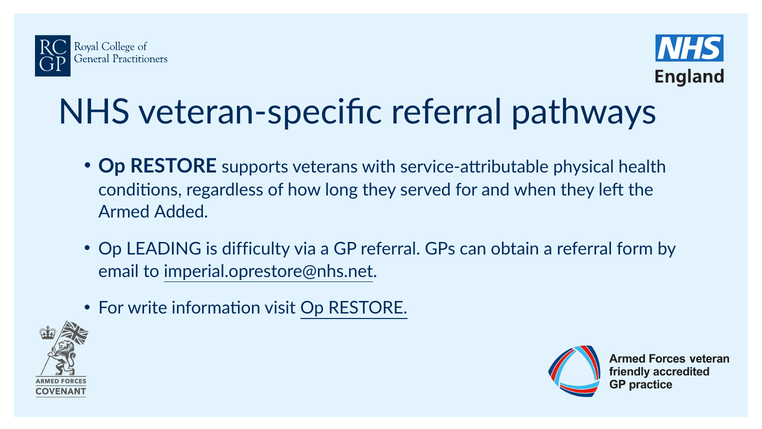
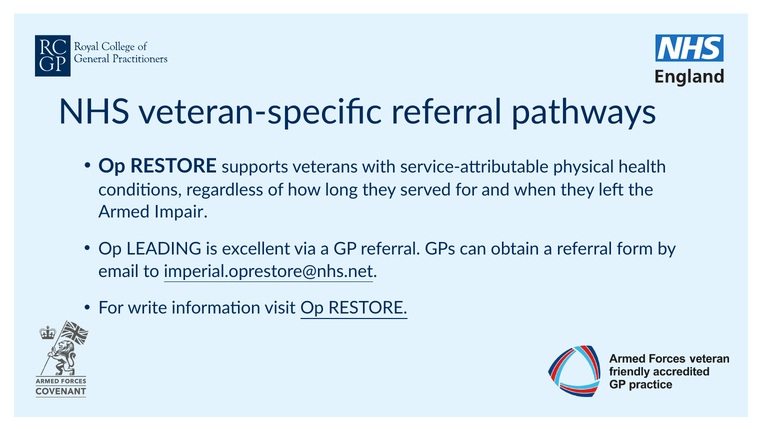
Added: Added -> Impair (181, 212)
difficulty: difficulty -> excellent (256, 249)
